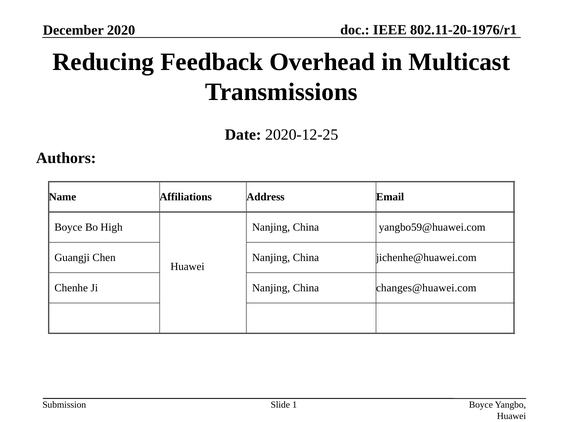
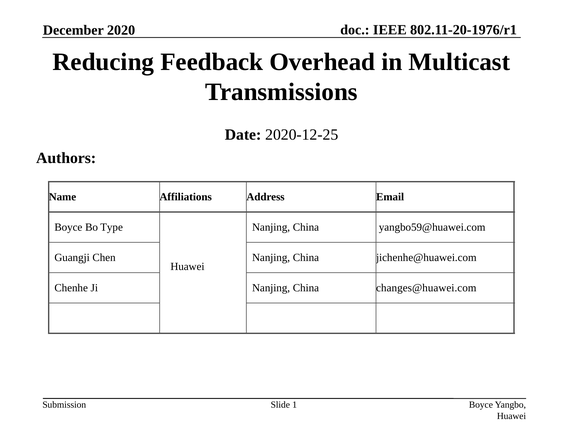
High: High -> Type (112, 227)
